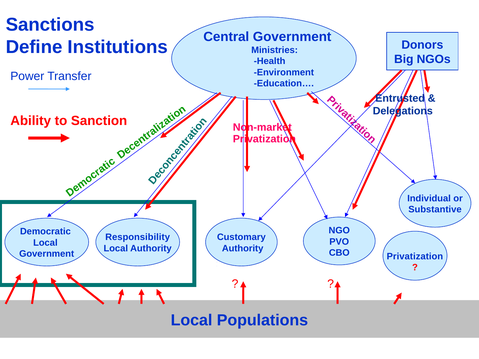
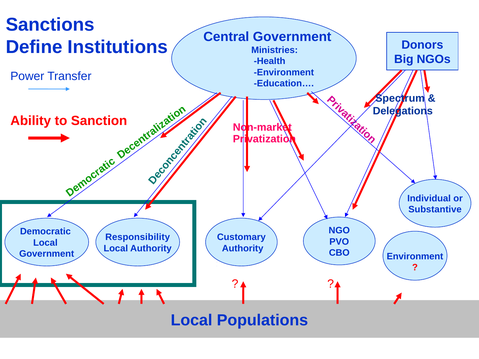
Entrusted: Entrusted -> Spectrum (400, 98)
Privatization: Privatization -> Environment (415, 257)
